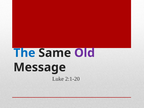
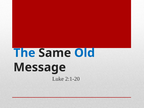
Old colour: purple -> blue (85, 53)
